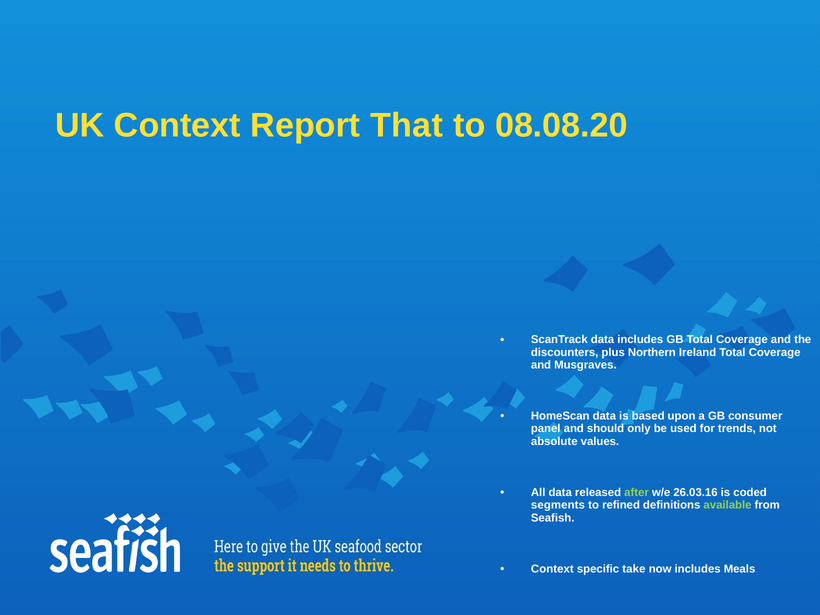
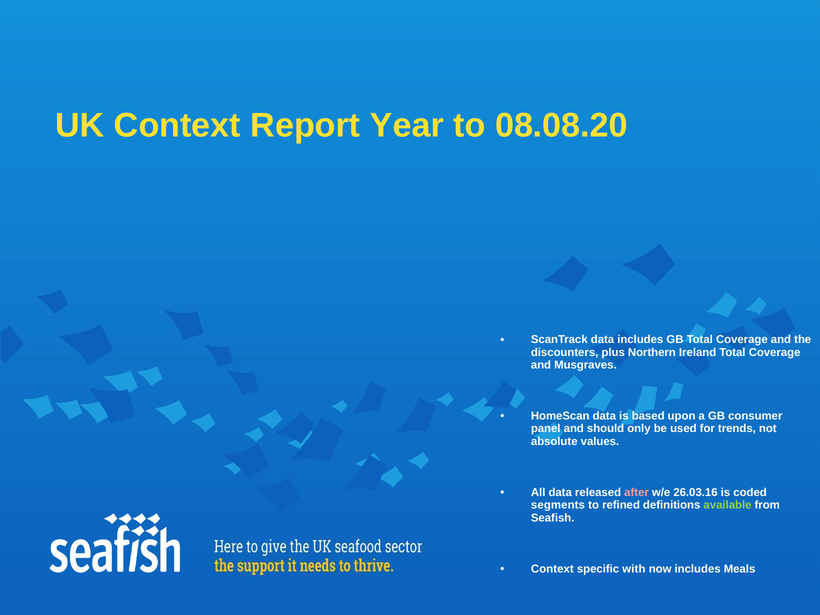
That: That -> Year (407, 125)
after colour: light green -> pink (637, 492)
take: take -> with (634, 569)
